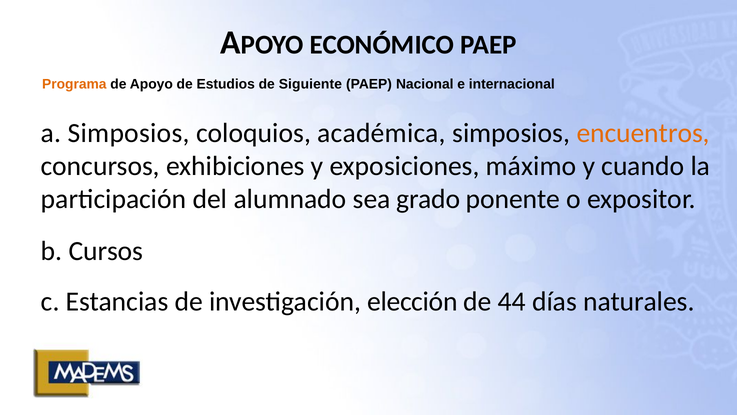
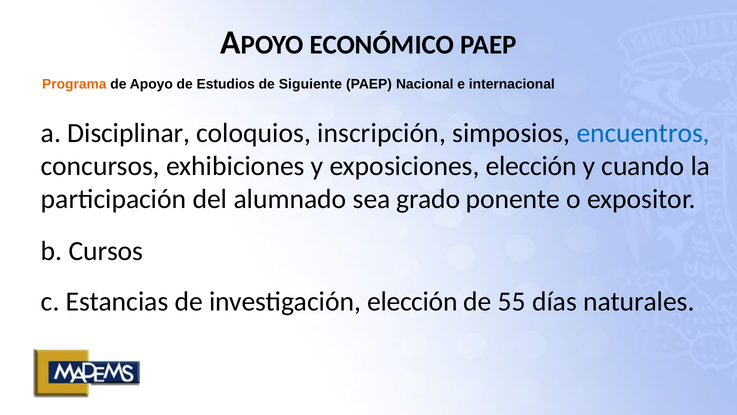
a Simposios: Simposios -> Disciplinar (129, 133)
académica: académica -> inscripción (382, 133)
encuentros colour: orange -> blue (643, 133)
exposiciones máximo: máximo -> elección (531, 166)
44: 44 -> 55 (512, 301)
